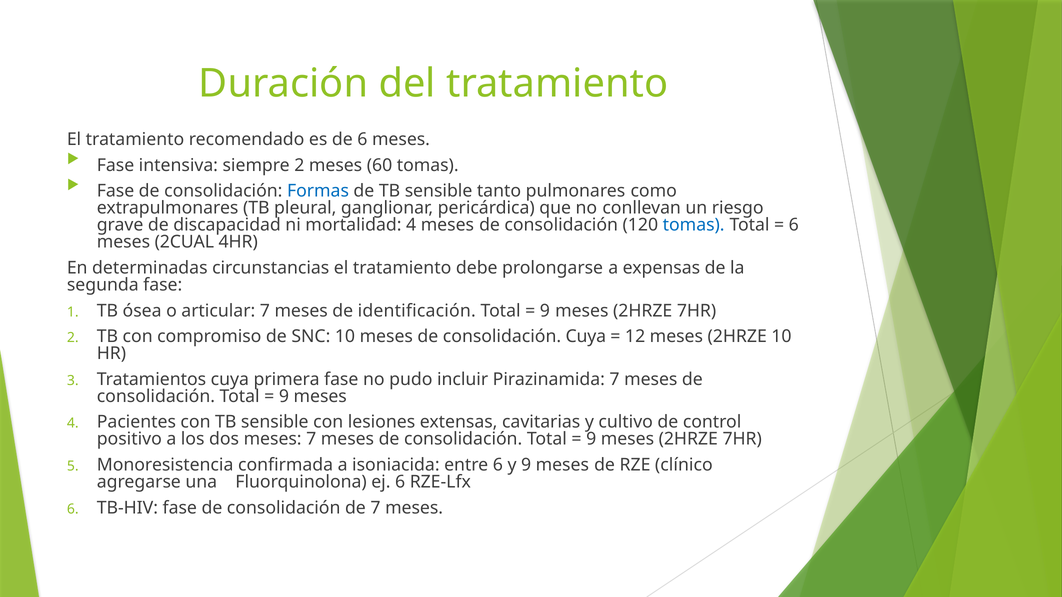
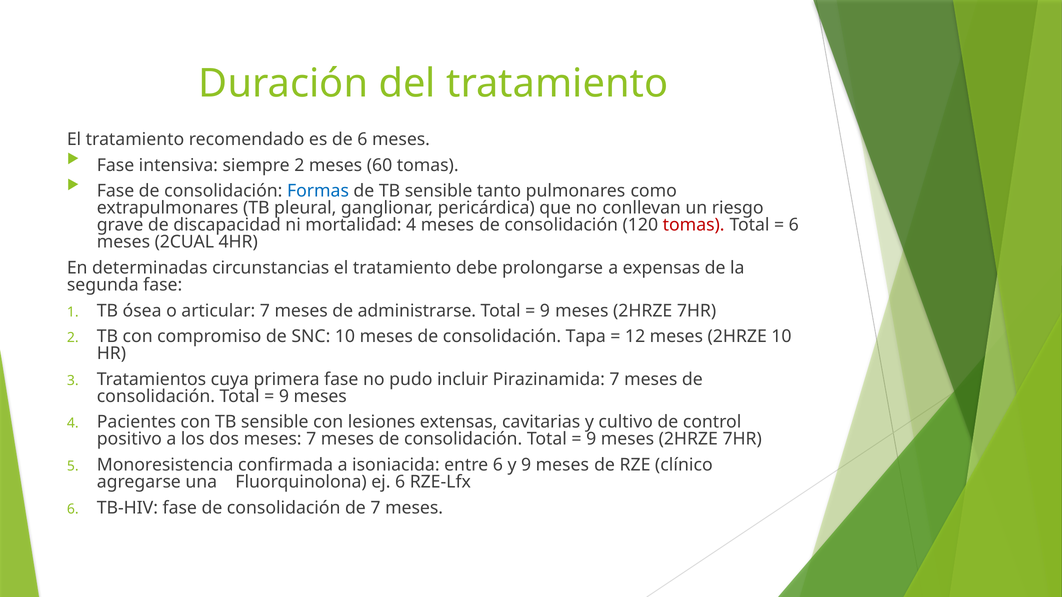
tomas colour: blue -> red (694, 225)
identificación: identificación -> administrarse (417, 311)
consolidación Cuya: Cuya -> Tapa (586, 337)
